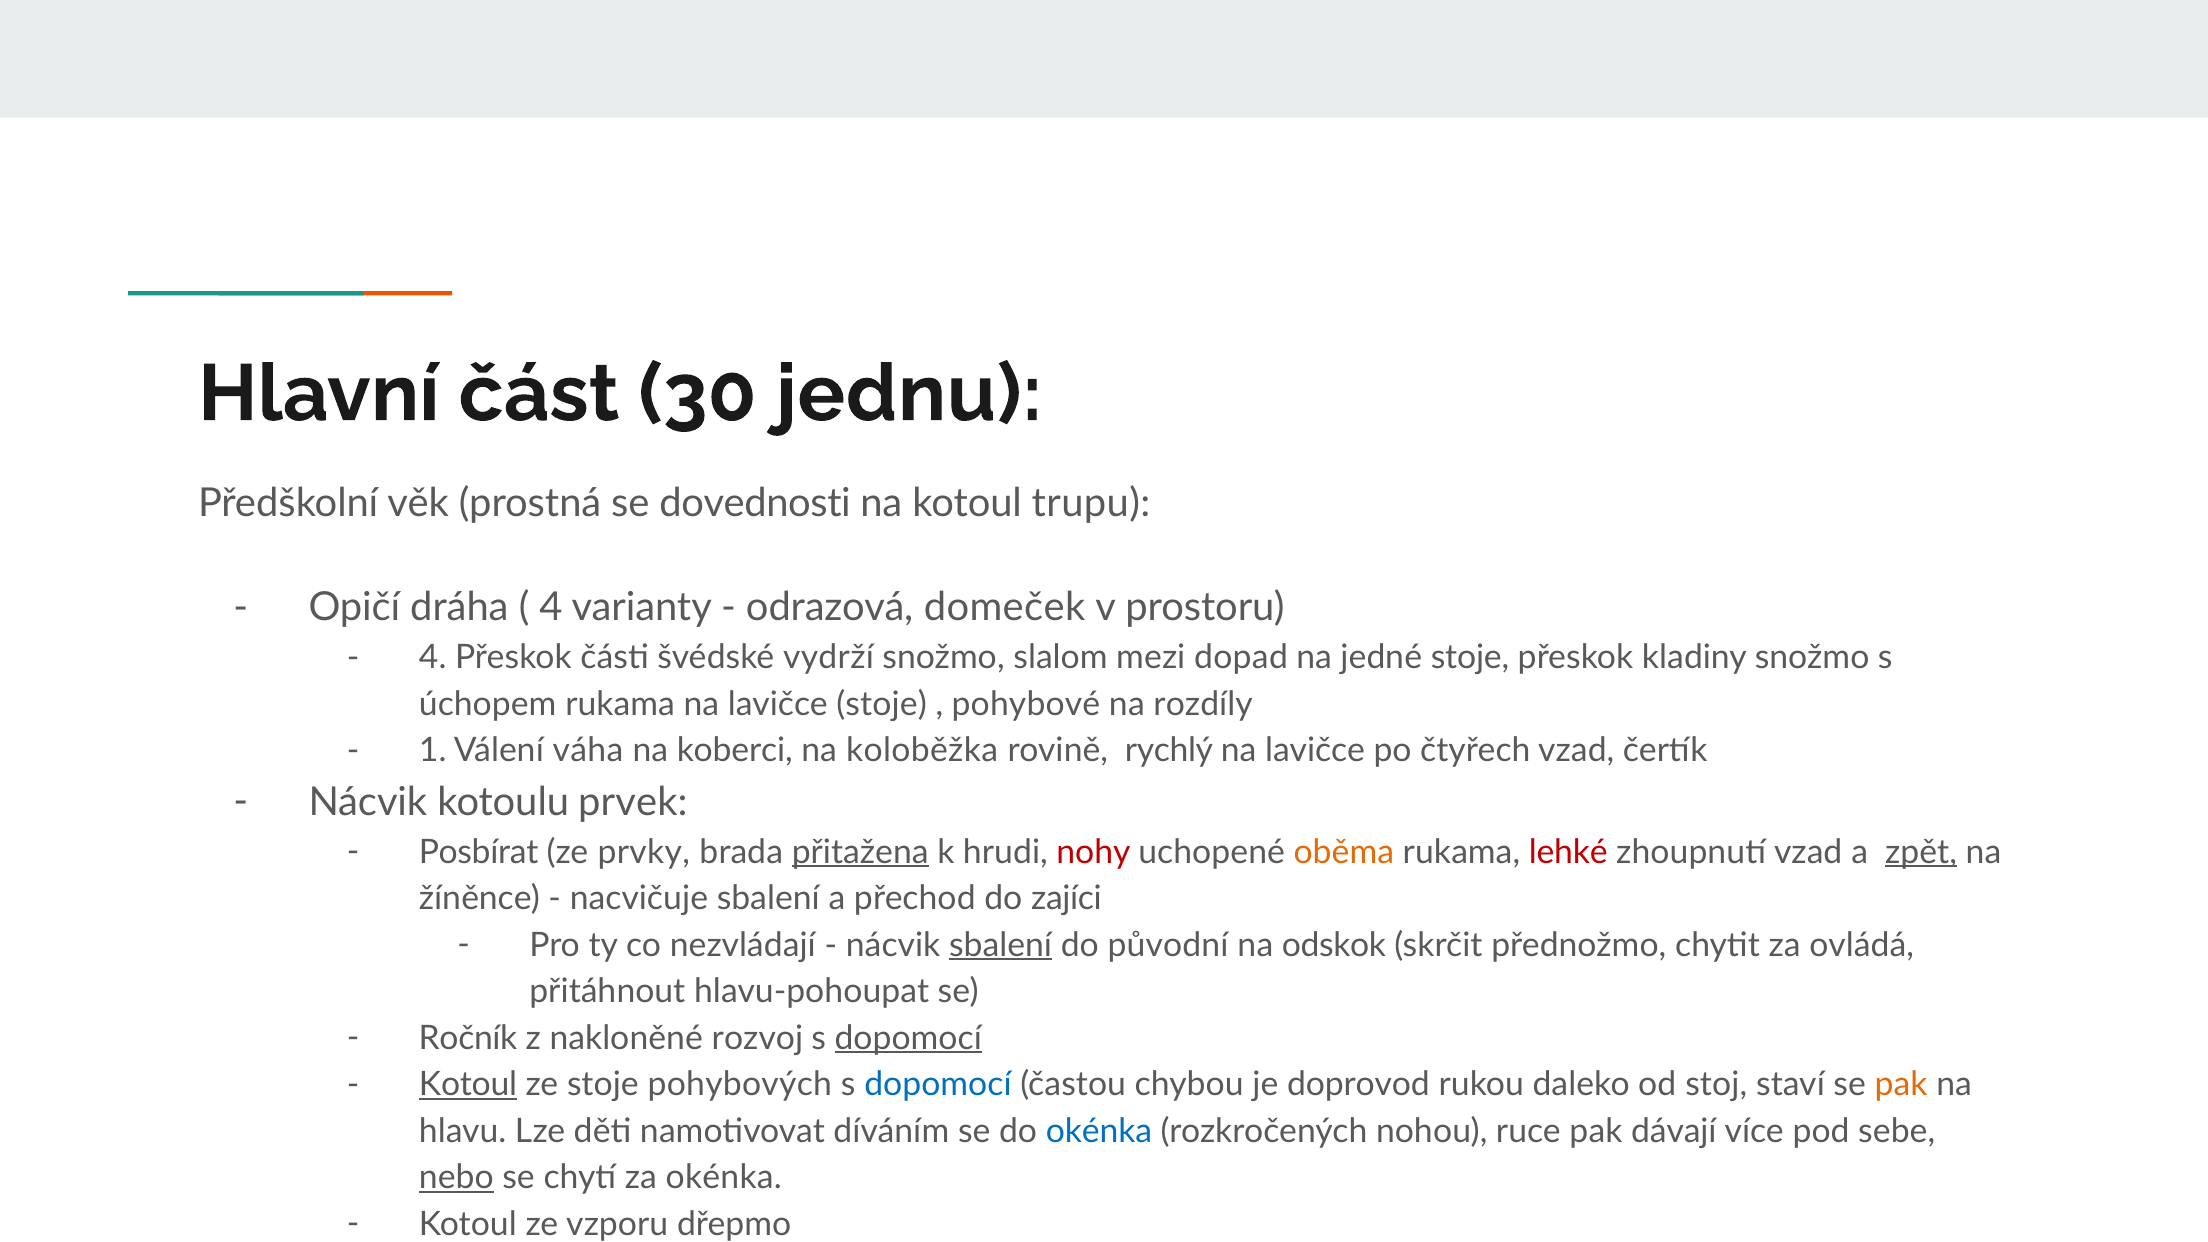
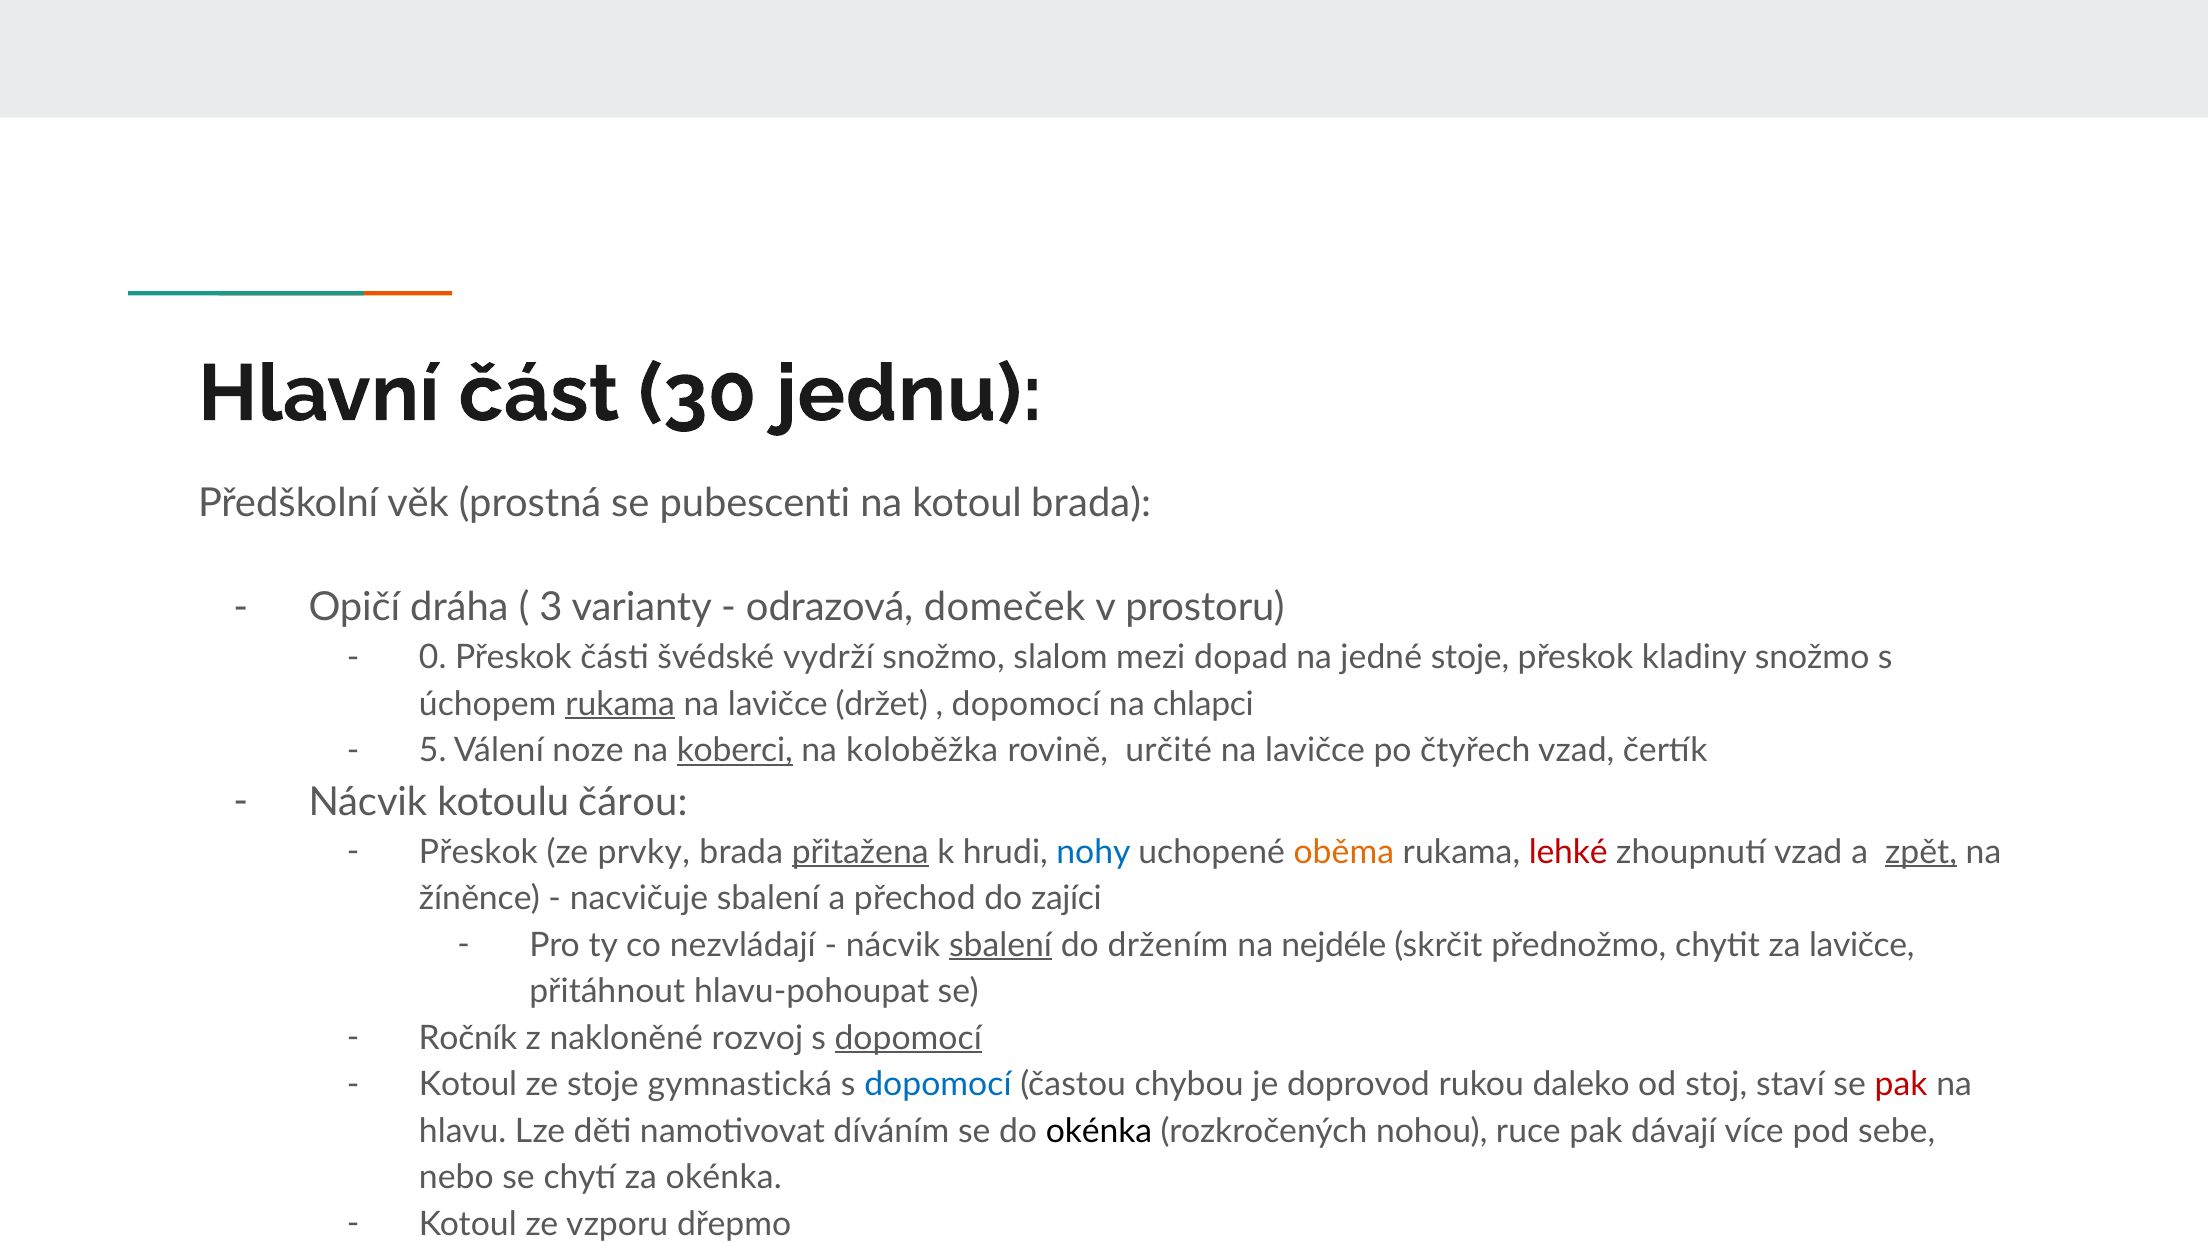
dovednosti: dovednosti -> pubescenti (755, 504)
kotoul trupu: trupu -> brada (1091, 504)
4: 4 -> 3 (551, 608)
4: 4 -> 0 (433, 657)
rukama underline: none -> present (620, 704)
lavičce stoje: stoje -> držet (882, 704)
pohybové: pohybové -> dopomocí (1026, 704)
rozdíly: rozdíly -> chlapci (1203, 704)
1: 1 -> 5 (433, 750)
váha: váha -> noze (588, 750)
koberci underline: none -> present (735, 750)
rychlý: rychlý -> určité (1169, 750)
prvek: prvek -> čárou (633, 802)
Posbírat: Posbírat -> Přeskok (478, 852)
nohy colour: red -> blue (1093, 852)
původní: původní -> držením (1168, 945)
odskok: odskok -> nejdéle (1334, 945)
za ovládá: ovládá -> lavičce (1862, 945)
Kotoul underline: present -> none (468, 1085)
pohybových: pohybových -> gymnastická (740, 1085)
pak colour: orange -> red (1901, 1085)
okénka colour: blue -> black (1099, 1131)
nebo underline: present -> none (456, 1178)
